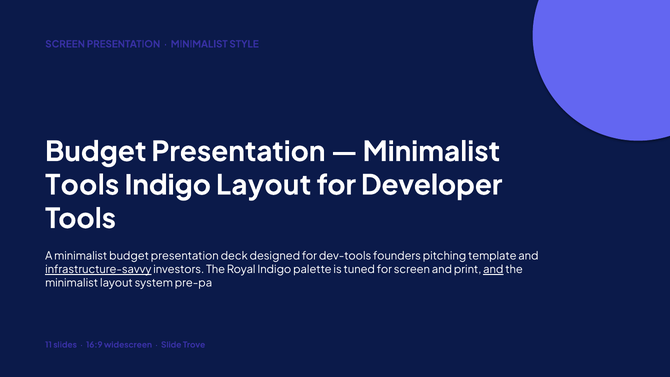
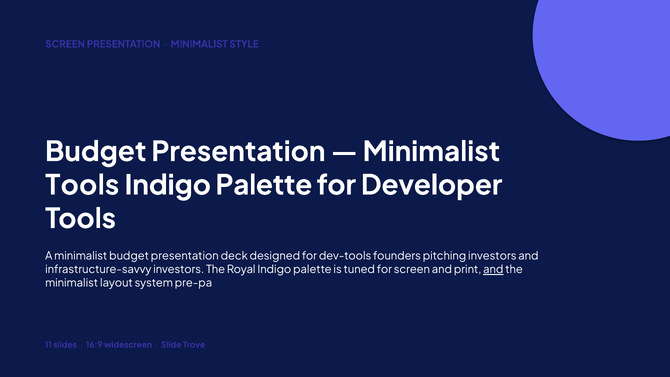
Layout: Layout -> Palette (264, 185)
pitching template: template -> investors (492, 256)
infrastructure-savvy underline: present -> none (98, 270)
